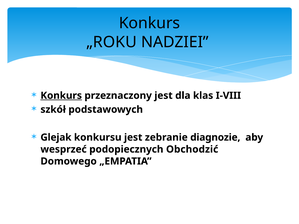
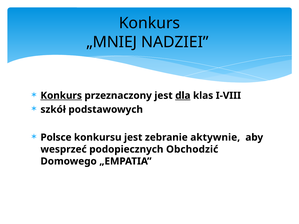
„ROKU: „ROKU -> „MNIEJ (112, 42)
dla underline: none -> present (183, 96)
Glejak: Glejak -> Polsce (56, 138)
diagnozie: diagnozie -> aktywnie (215, 138)
